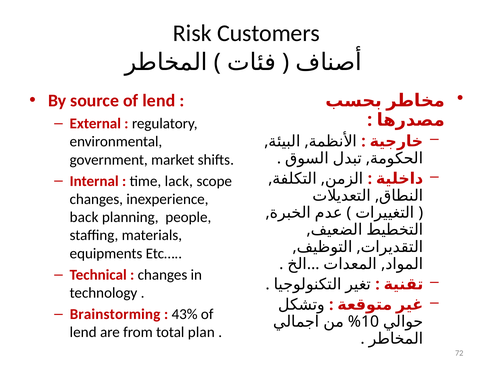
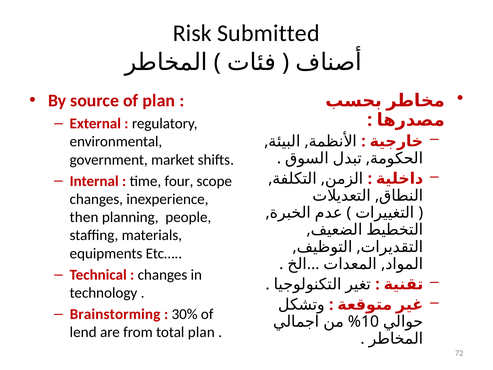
Customers: Customers -> Submitted (268, 33)
source of lend: lend -> plan (159, 101)
lack: lack -> four (179, 181)
back: back -> then (84, 217)
43%: 43% -> 30% (185, 314)
